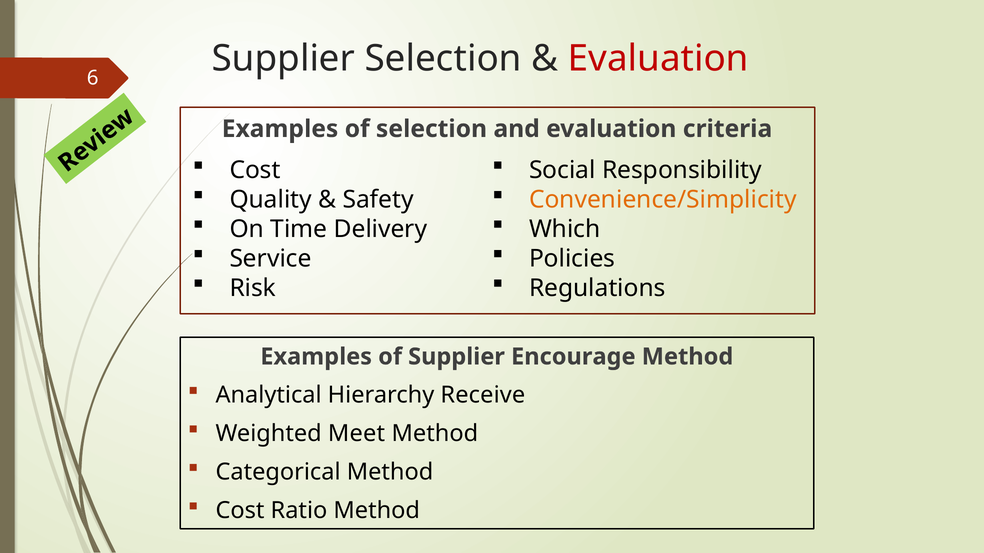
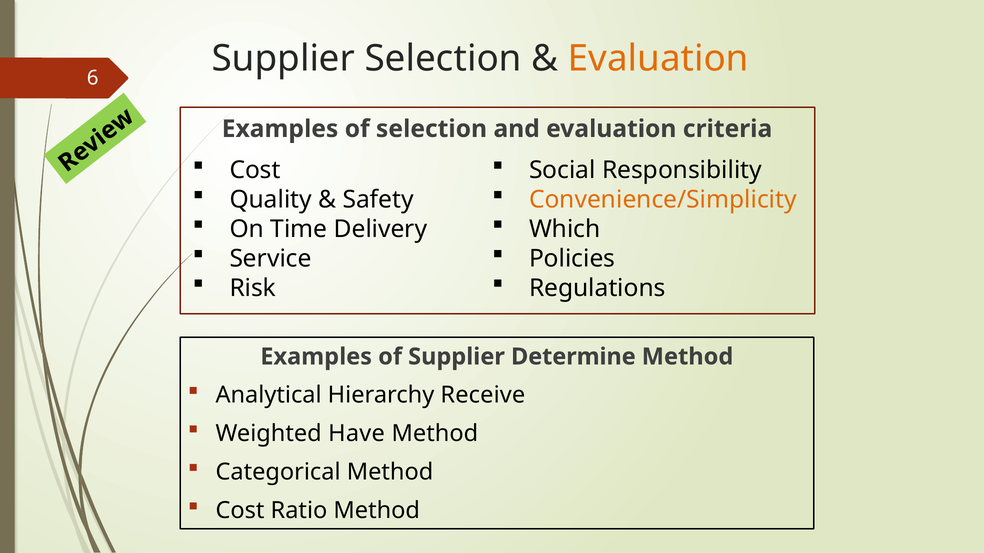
Evaluation colour: red -> orange (658, 59)
Encourage: Encourage -> Determine (573, 357)
Meet: Meet -> Have (357, 434)
